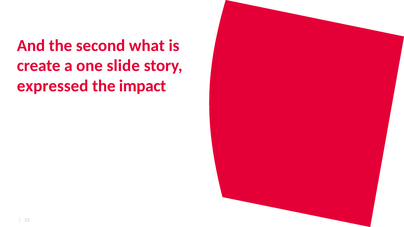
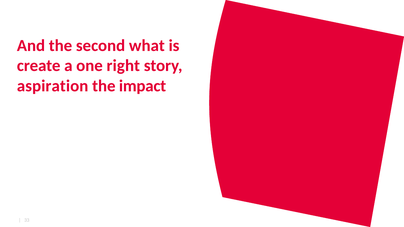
slide: slide -> right (123, 66)
expressed: expressed -> aspiration (53, 86)
